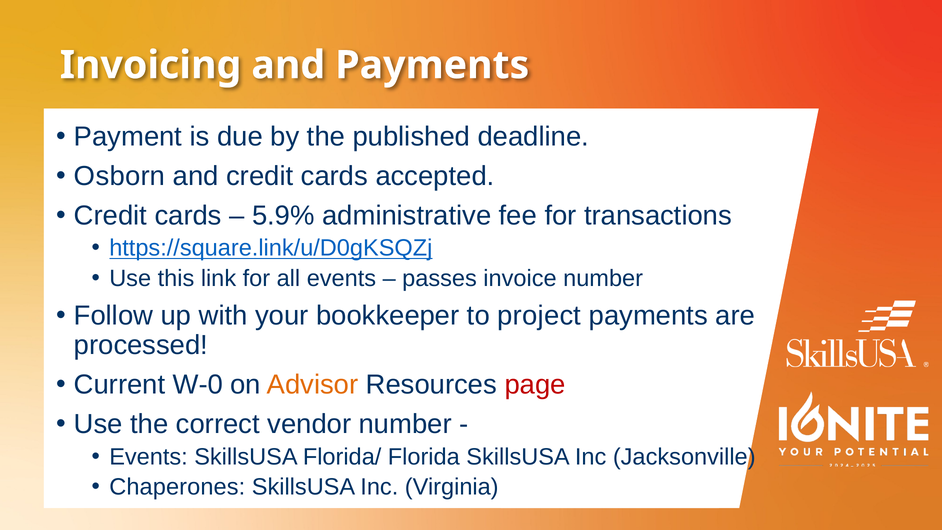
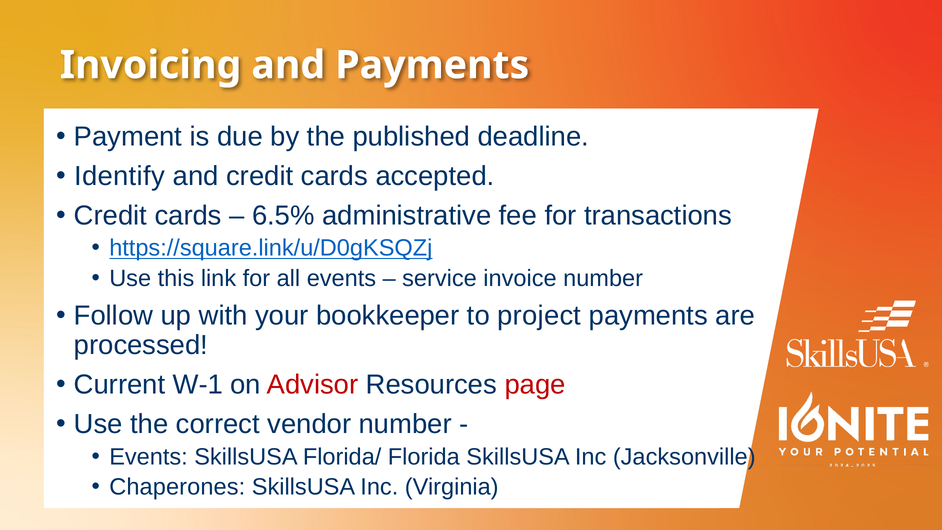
Osborn: Osborn -> Identify (120, 176)
5.9%: 5.9% -> 6.5% (283, 216)
passes: passes -> service (440, 278)
W-0: W-0 -> W-1 (198, 385)
Advisor colour: orange -> red (313, 385)
